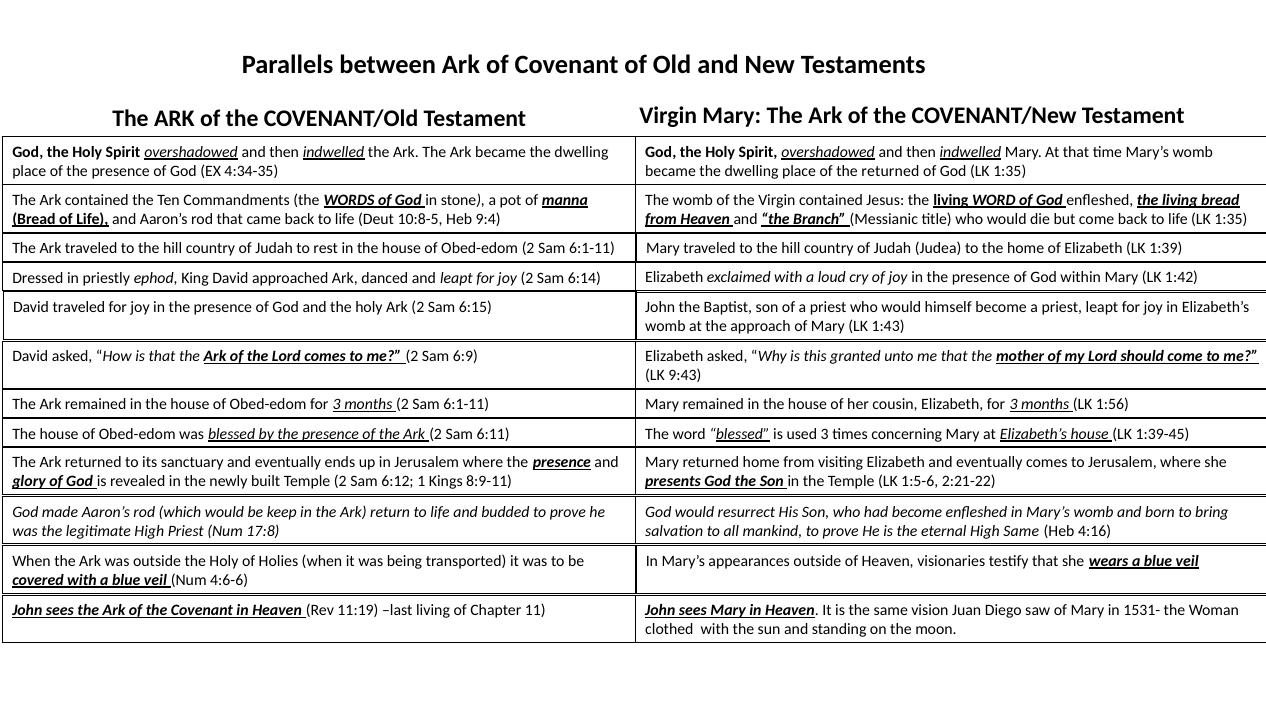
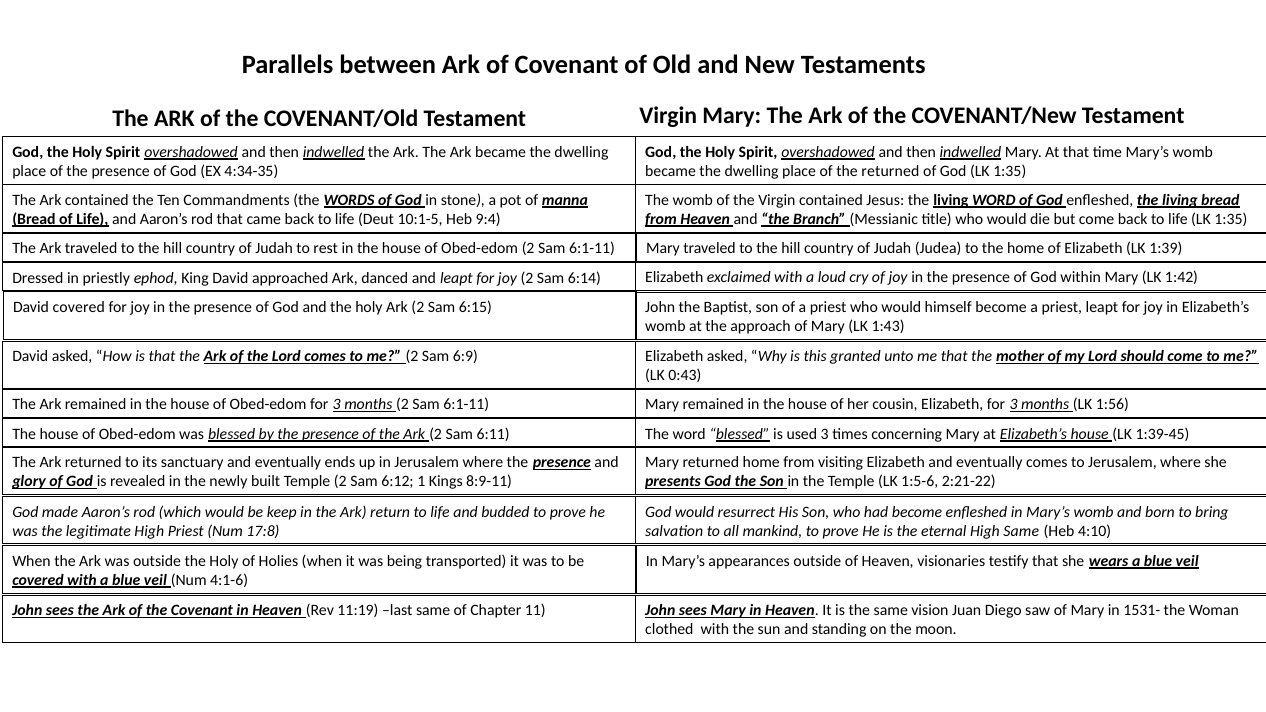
10:8-5: 10:8-5 -> 10:1-5 (420, 219)
David traveled: traveled -> covered (79, 307)
9:43: 9:43 -> 0:43 (685, 376)
4:16: 4:16 -> 4:10 (1095, 531)
4:6-6: 4:6-6 -> 4:1-6 (229, 580)
last living: living -> same (433, 611)
